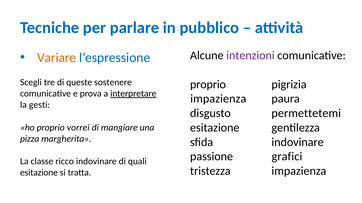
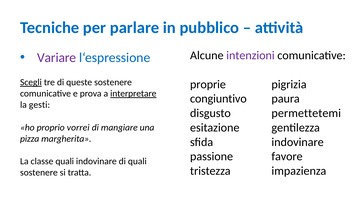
Variare colour: orange -> purple (57, 58)
Scegli underline: none -> present (31, 83)
proprio: proprio -> proprie (208, 85)
impazienza: impazienza -> congiuntivo (218, 99)
grafici: grafici -> favore (287, 157)
classe ricco: ricco -> quali (65, 162)
esitazione: esitazione -> sostenere (39, 173)
